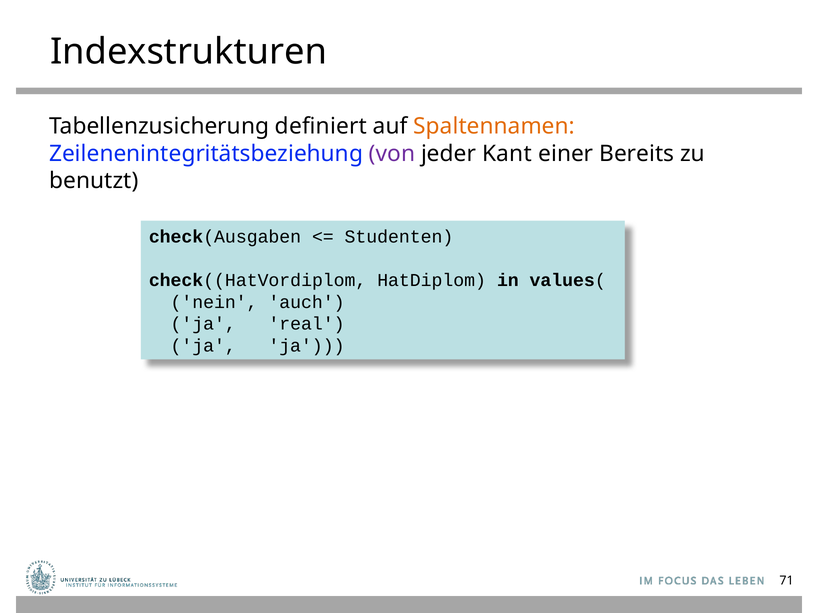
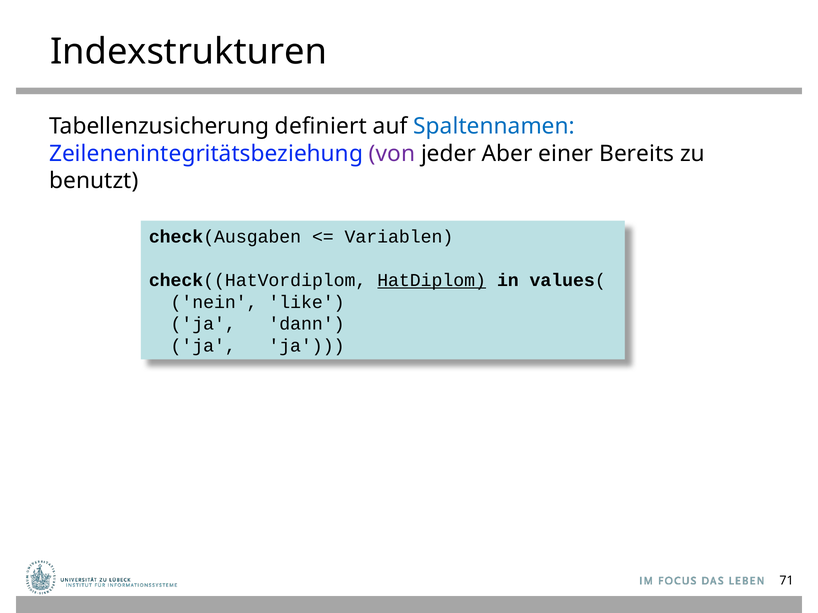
Spaltennamen colour: orange -> blue (494, 126)
Kant: Kant -> Aber (507, 154)
Studenten: Studenten -> Variablen (399, 237)
HatDiplom underline: none -> present (432, 281)
auch: auch -> like (306, 302)
real: real -> dann (306, 324)
